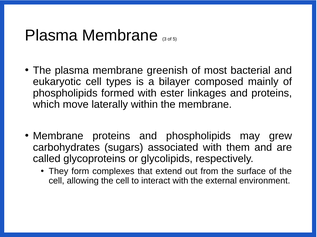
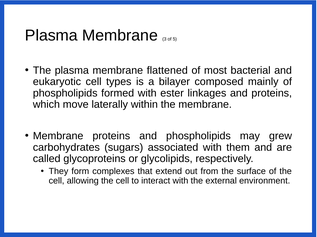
greenish: greenish -> flattened (167, 71)
